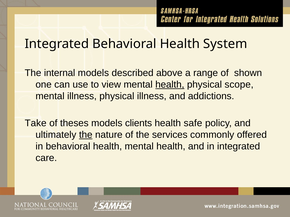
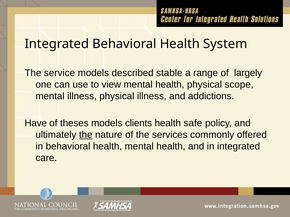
internal: internal -> service (59, 73)
above: above -> stable (169, 73)
shown: shown -> largely (248, 73)
health underline: present -> none (170, 85)
Take: Take -> Have (36, 123)
